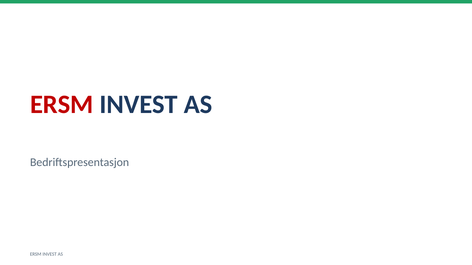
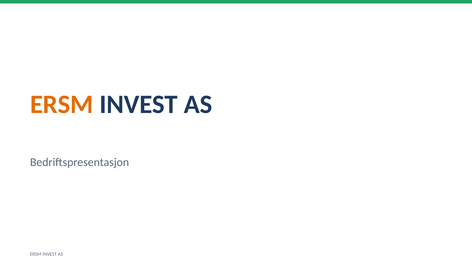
ERSM colour: red -> orange (62, 105)
